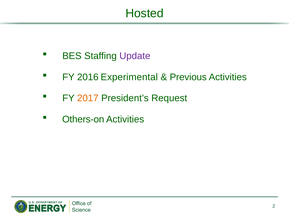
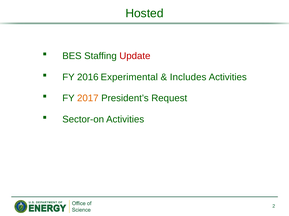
Update colour: purple -> red (135, 56)
Previous: Previous -> Includes (188, 77)
Others-on: Others-on -> Sector-on (83, 120)
